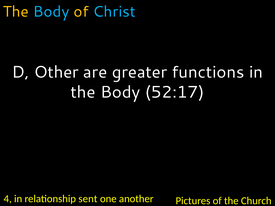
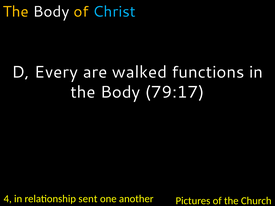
Body colour: light blue -> white (51, 12)
Other: Other -> Every (56, 72)
greater: greater -> walked (139, 72)
52:17: 52:17 -> 79:17 (175, 92)
